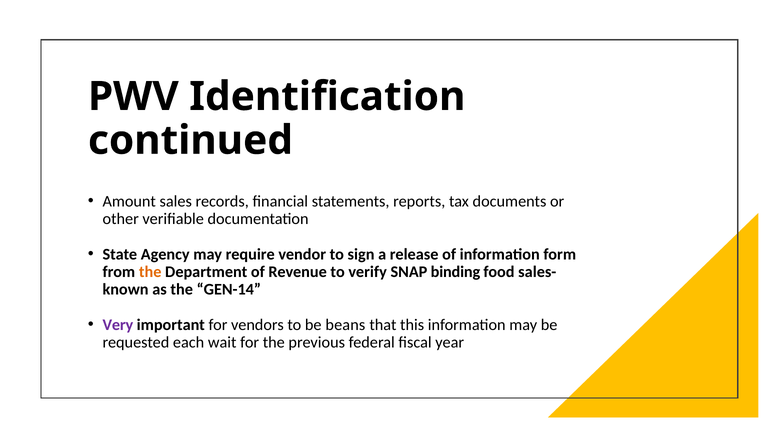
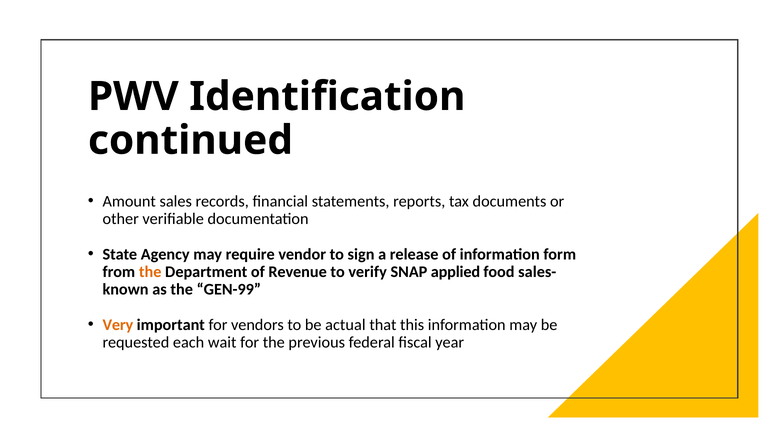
binding: binding -> applied (455, 272)
GEN-14: GEN-14 -> GEN-99 (229, 289)
Very colour: purple -> orange (118, 325)
beans: beans -> actual (345, 325)
